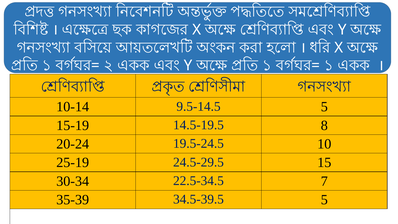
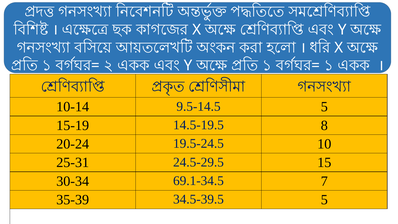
25-19: 25-19 -> 25-31 (73, 162)
22.5-34.5: 22.5-34.5 -> 69.1-34.5 (198, 181)
